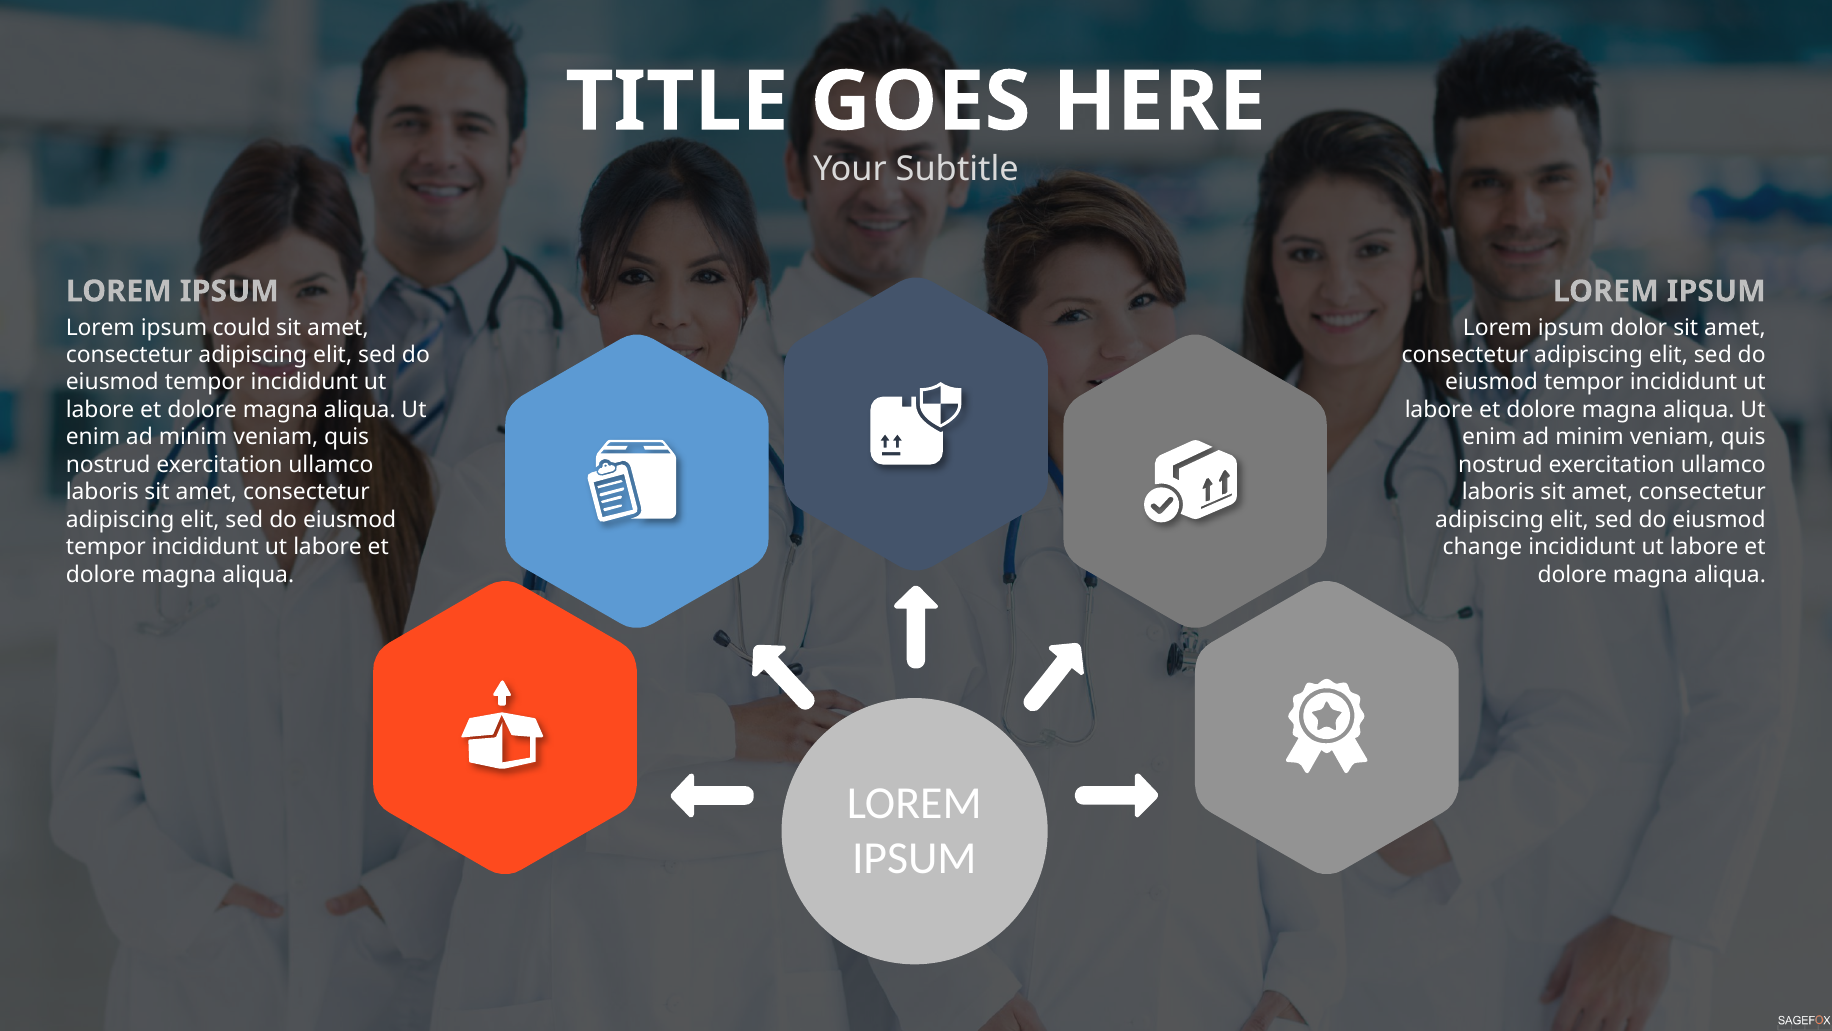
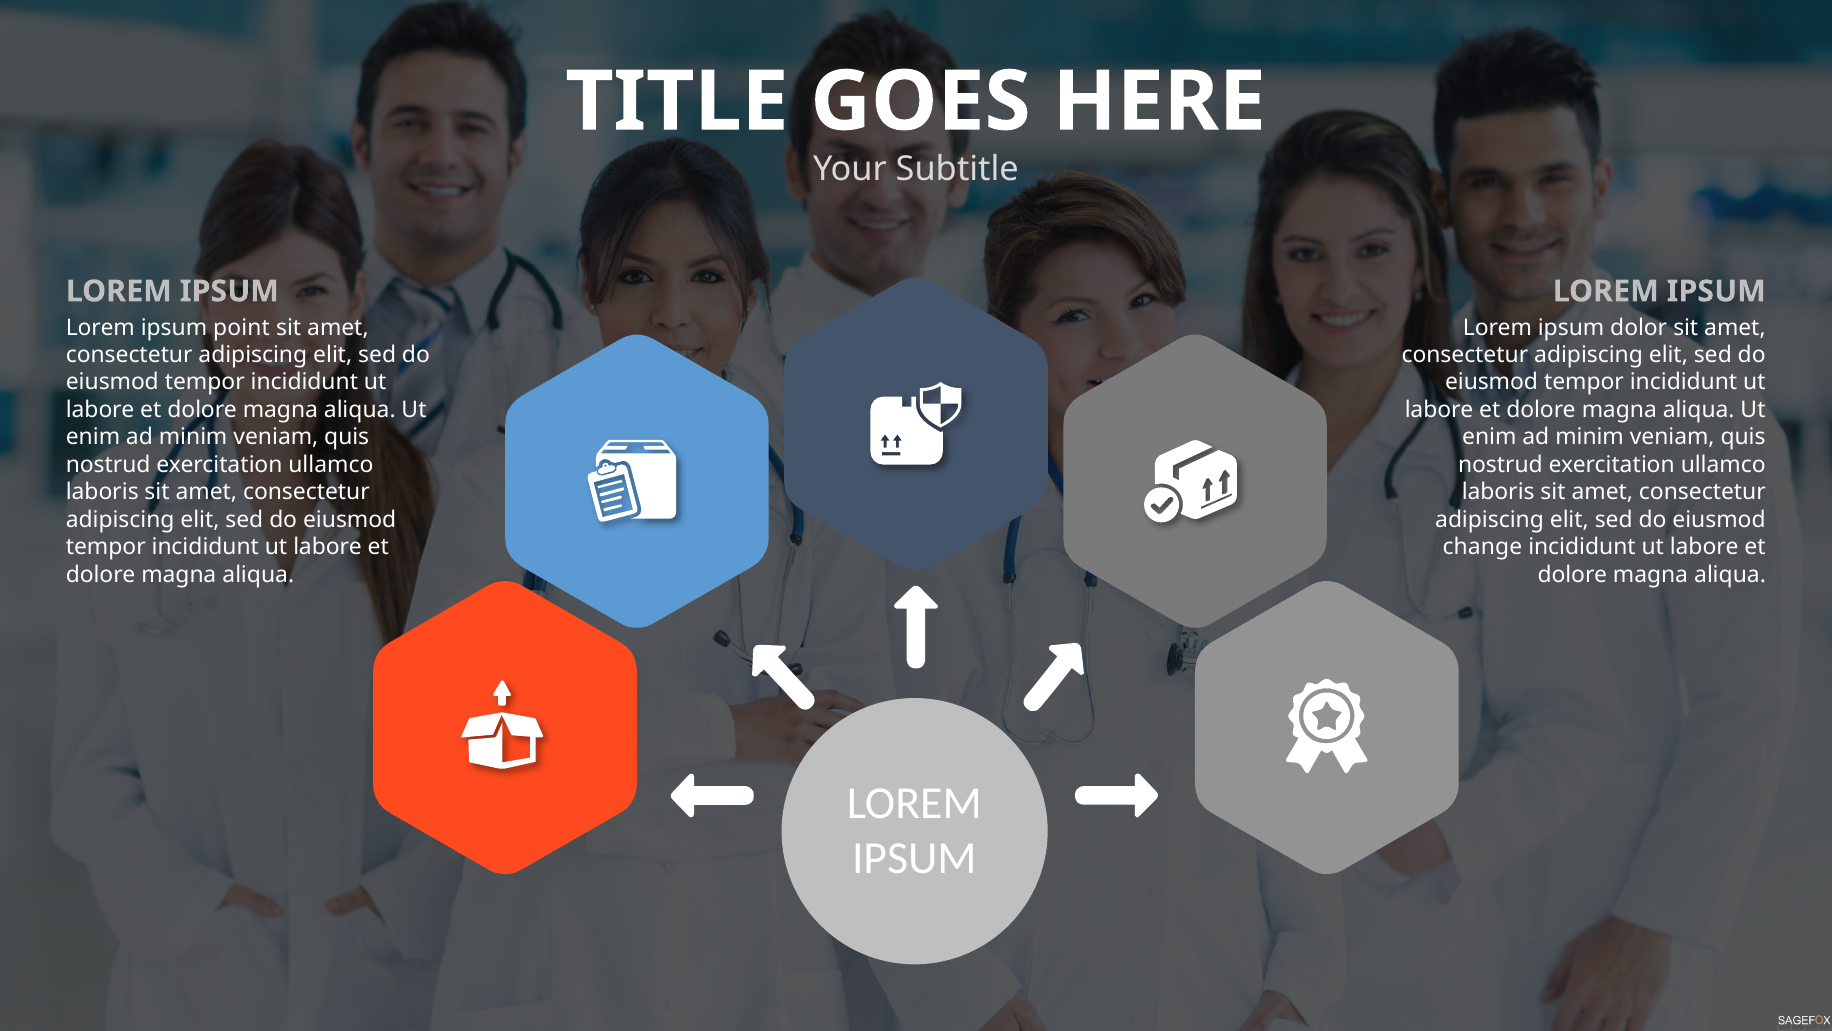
could: could -> point (241, 327)
